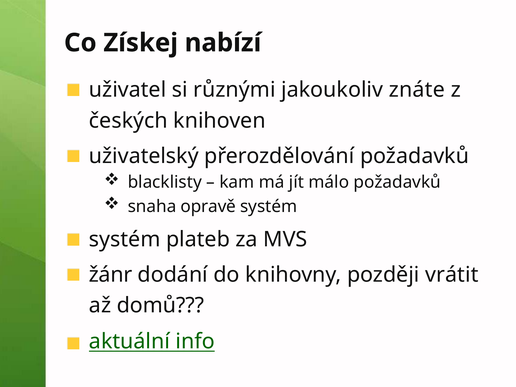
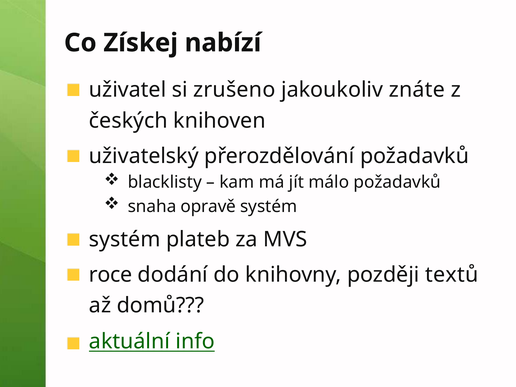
různými: různými -> zrušeno (234, 90)
žánr: žánr -> roce (111, 275)
vrátit: vrátit -> textů (452, 275)
